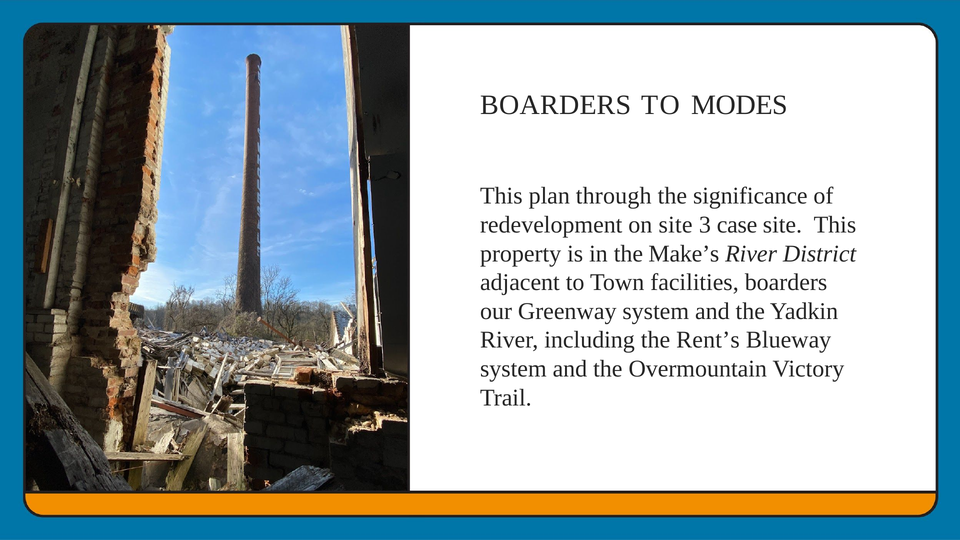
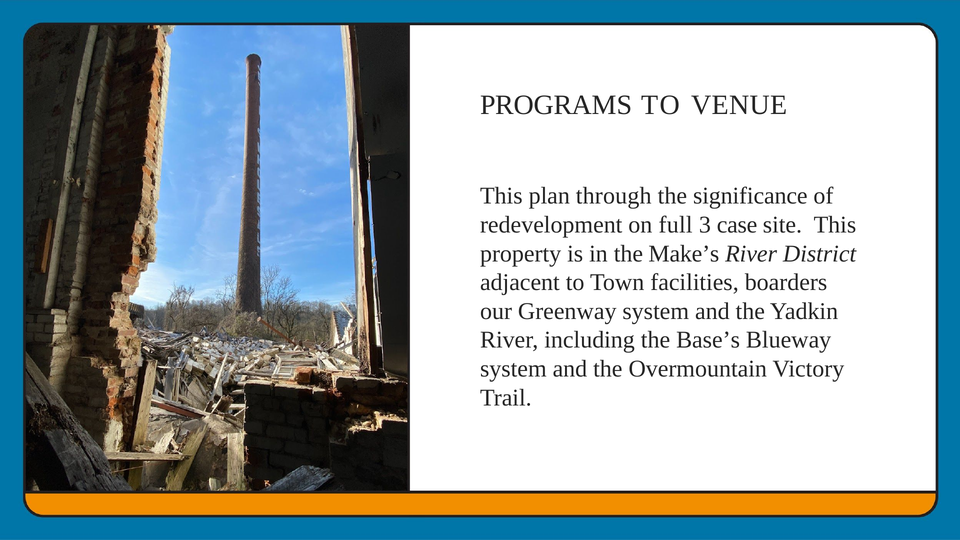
BOARDERS: BOARDERS -> PROGRAMS (556, 105)
MODES: MODES -> VENUE (739, 105)
on site: site -> full (676, 225)
Rent’s: Rent’s -> Base’s (708, 340)
